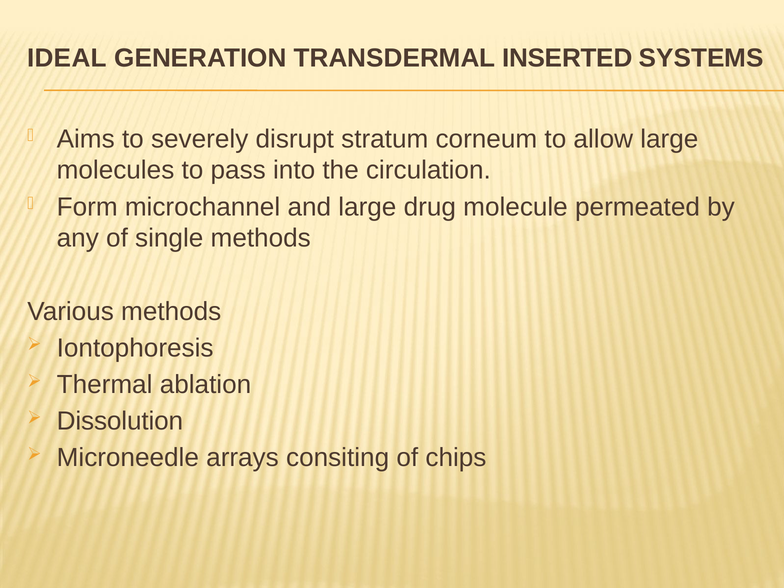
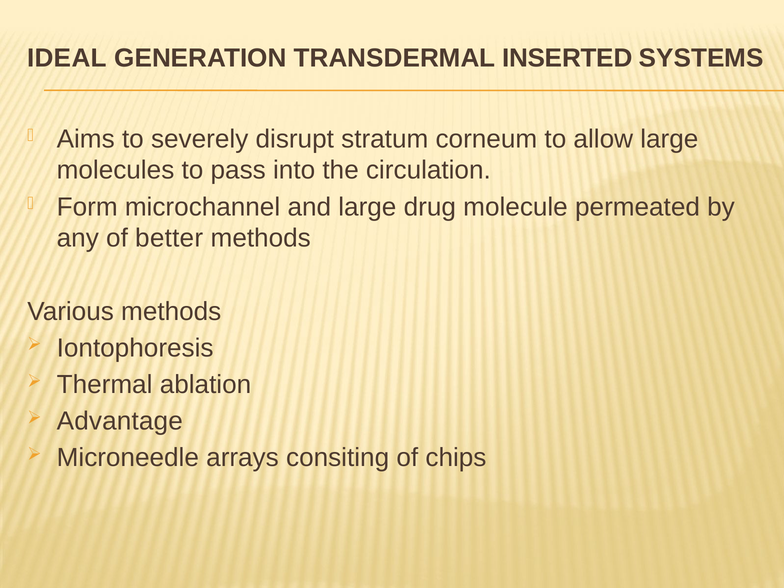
single: single -> better (169, 238)
Dissolution: Dissolution -> Advantage (120, 421)
